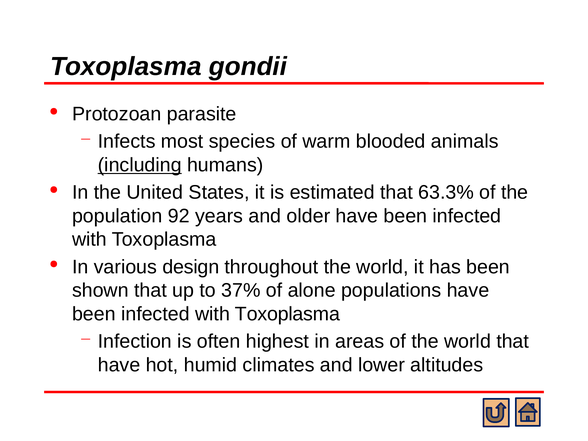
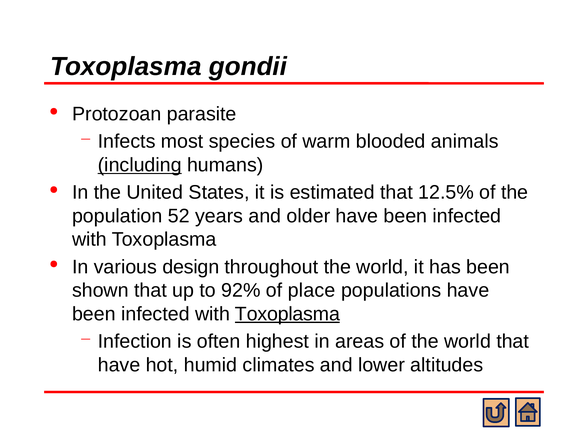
63.3%: 63.3% -> 12.5% (446, 192)
92: 92 -> 52 (179, 216)
37%: 37% -> 92% (241, 290)
alone: alone -> place (312, 290)
Toxoplasma underline: none -> present (287, 314)
